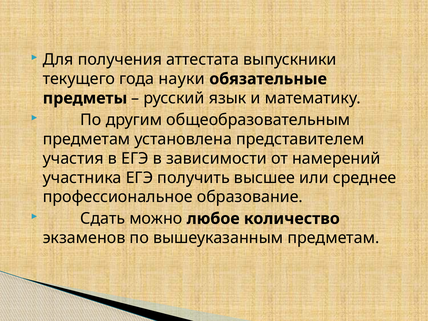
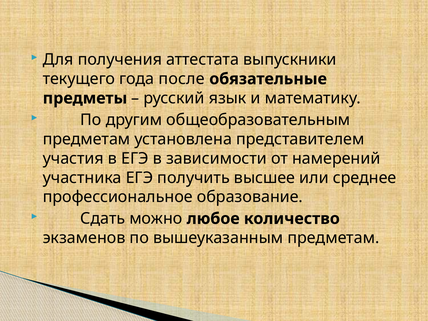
науки: науки -> после (182, 79)
